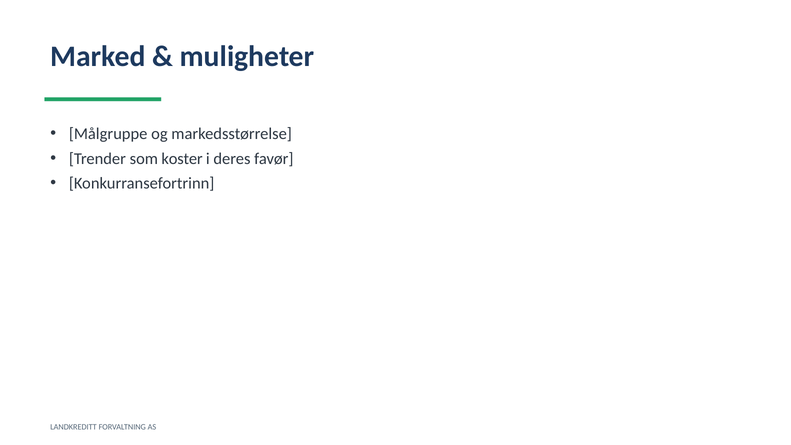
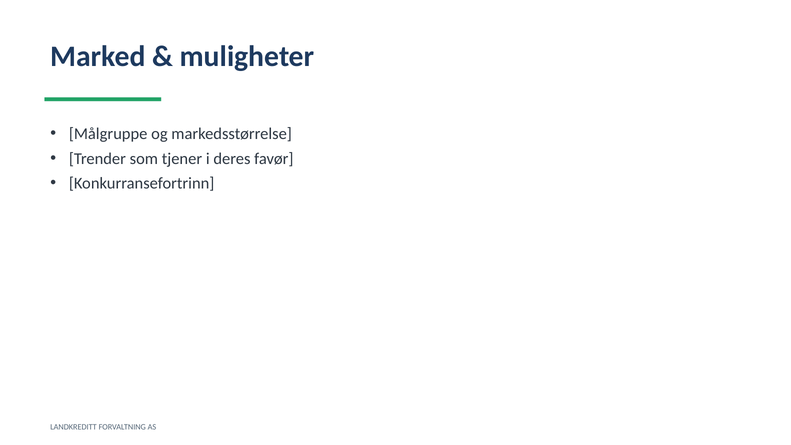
koster: koster -> tjener (182, 159)
